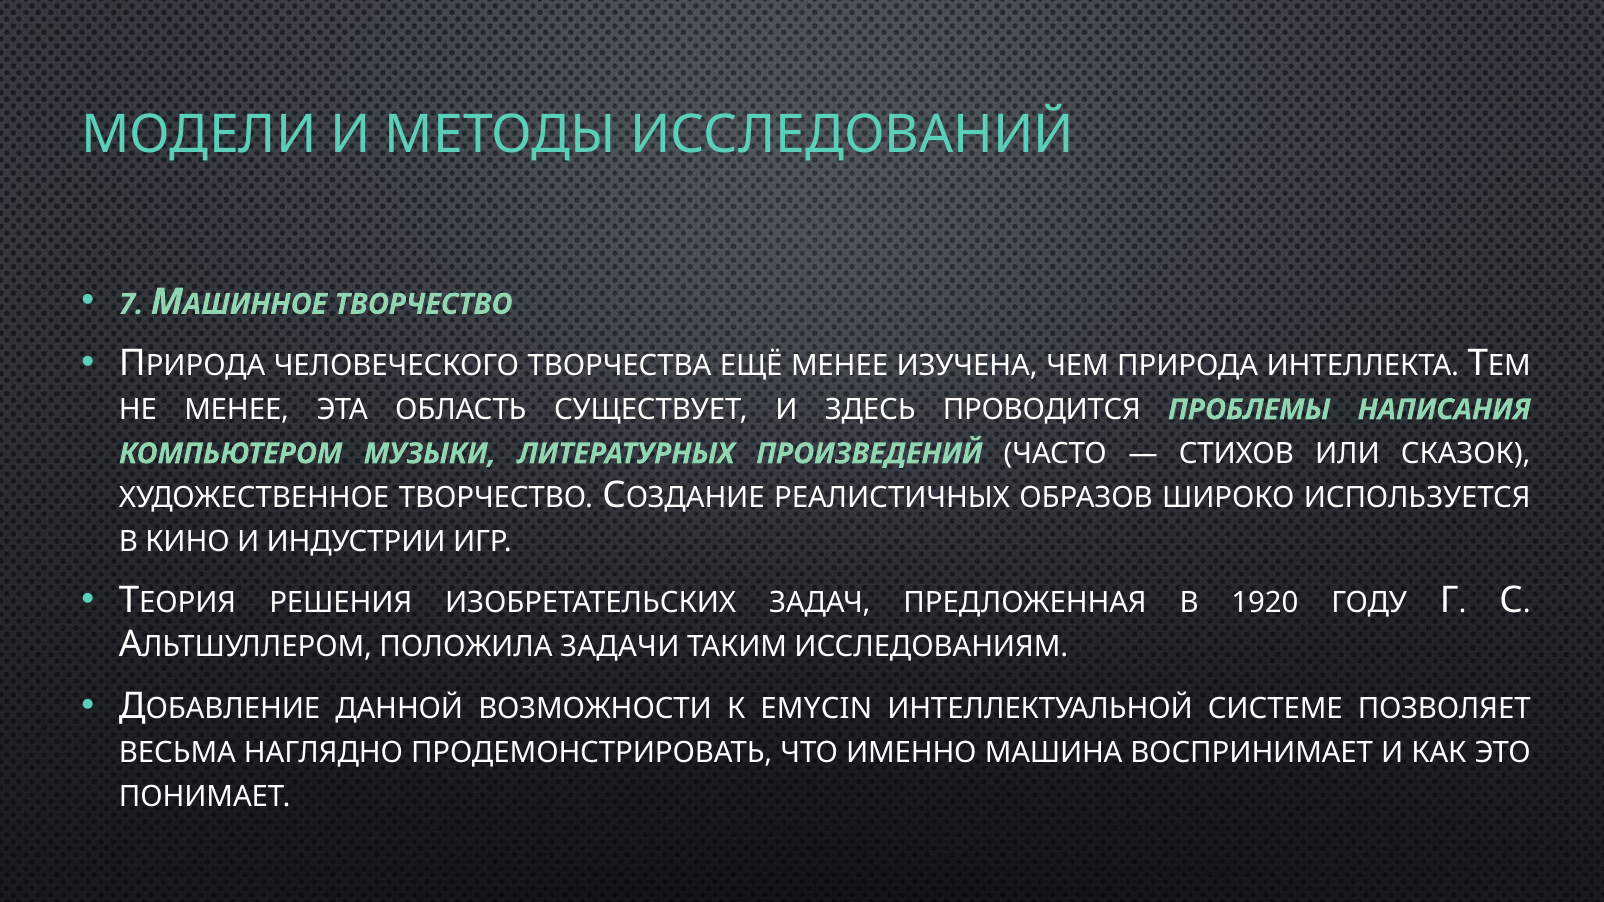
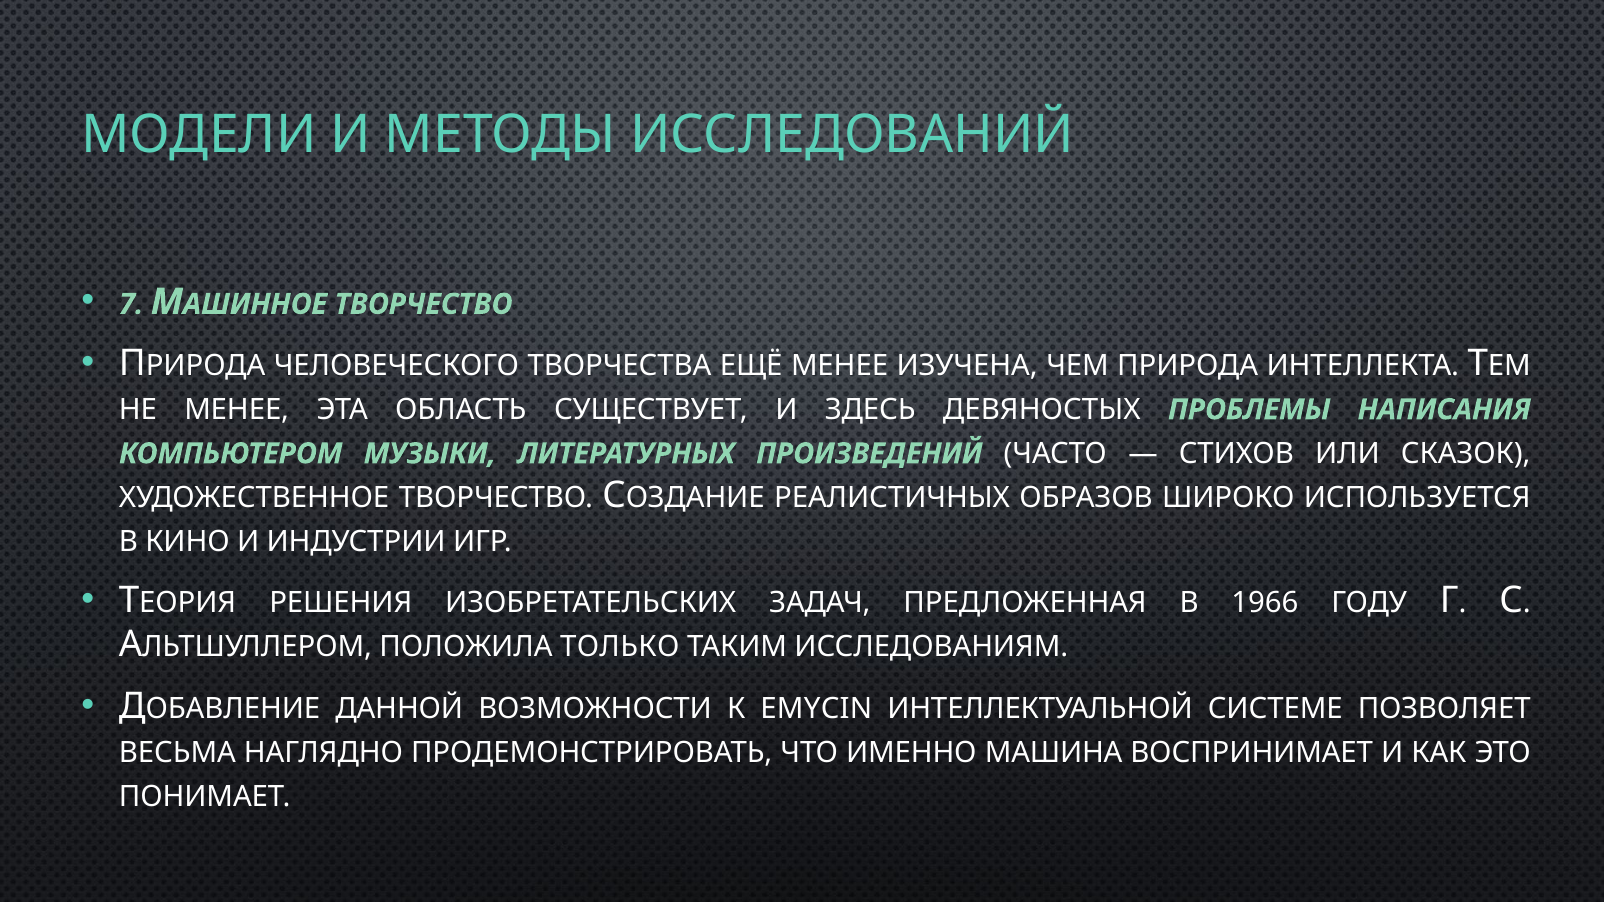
ПРОВОДИТСЯ: ПРОВОДИТСЯ -> ДЕВЯНОСТЫХ (1042, 410)
1920: 1920 -> 1966 (1265, 603)
ЗАДАЧИ: ЗАДАЧИ -> ТОЛЬКО (620, 647)
